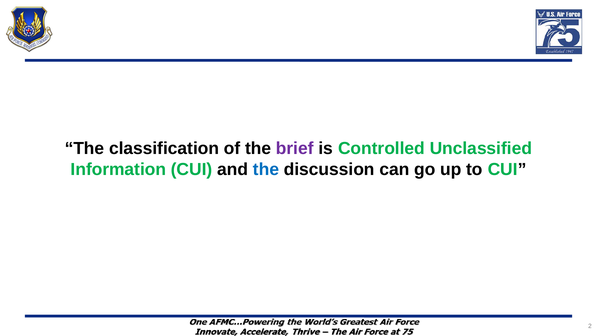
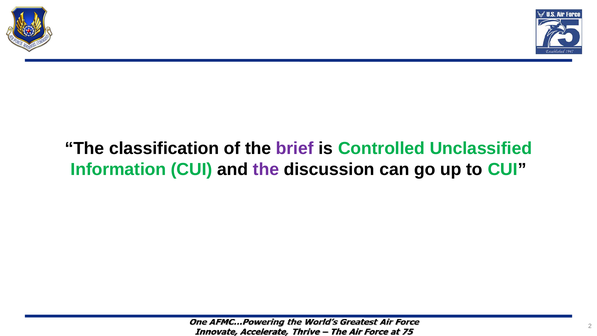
the colour: blue -> purple (266, 169)
